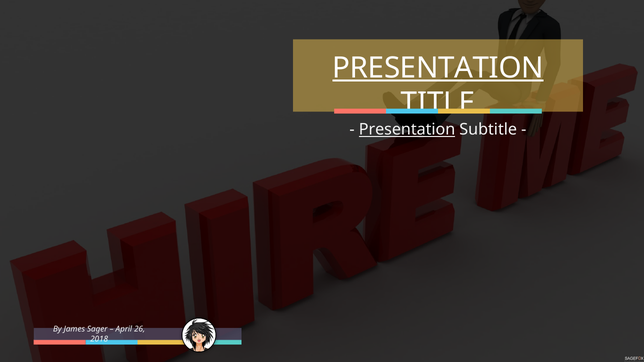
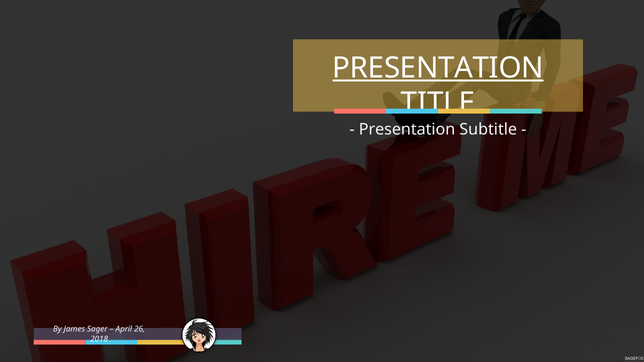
Presentation underline: present -> none (407, 130)
